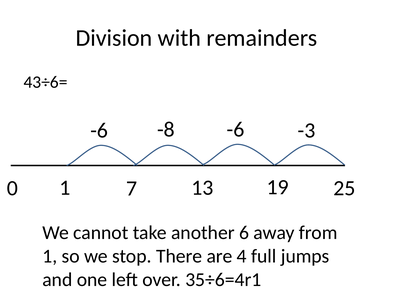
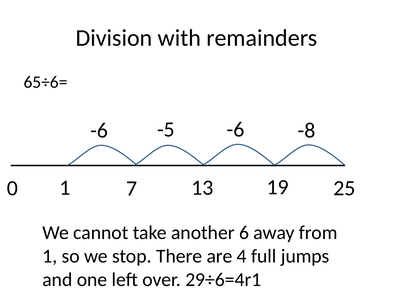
43÷6=: 43÷6= -> 65÷6= (46, 82)
-8: -8 -> -5 (166, 130)
-3: -3 -> -8 (307, 131)
35÷6=4r1: 35÷6=4r1 -> 29÷6=4r1 (223, 280)
